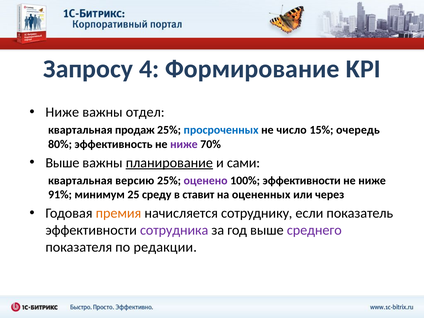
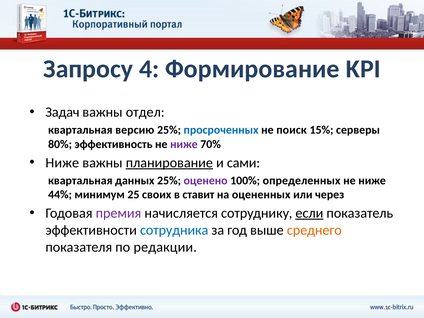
Ниже: Ниже -> Задач (62, 112)
продаж: продаж -> версию (135, 130)
число: число -> поиск (292, 130)
очередь: очередь -> серверы (358, 130)
Выше: Выше -> Ниже (62, 163)
версию: версию -> данных (135, 180)
100% эффективности: эффективности -> определенных (302, 180)
91%: 91% -> 44% (60, 195)
среду: среду -> своих (157, 195)
премия colour: orange -> purple (118, 213)
если underline: none -> present (309, 213)
сотрудника colour: purple -> blue (174, 230)
среднего colour: purple -> orange (314, 230)
